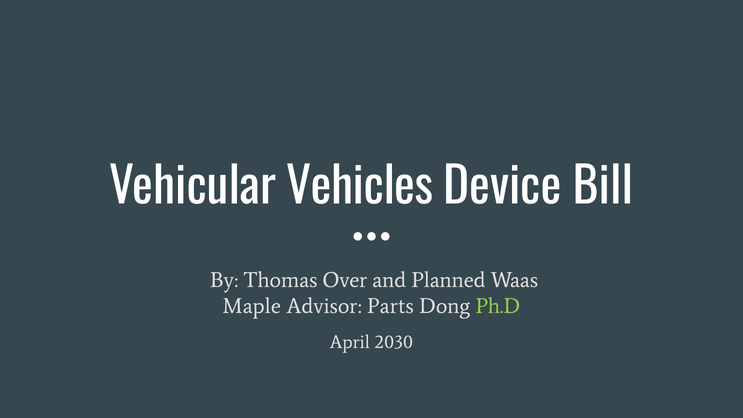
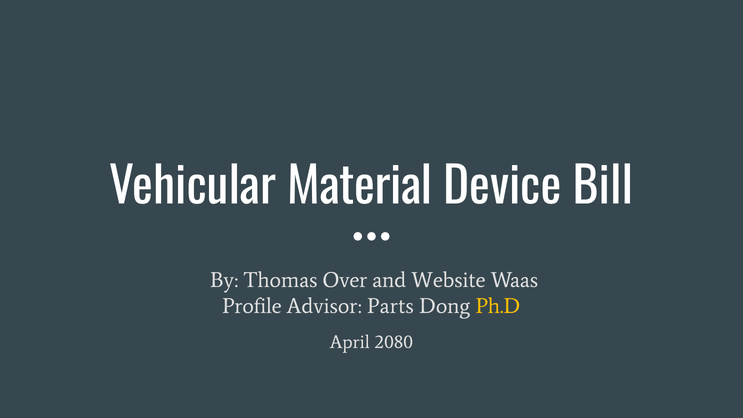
Vehicles: Vehicles -> Material (360, 187)
Planned: Planned -> Website (448, 280)
Maple: Maple -> Profile (252, 306)
Ph.D colour: light green -> yellow (498, 306)
2030: 2030 -> 2080 (394, 342)
